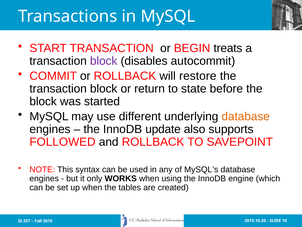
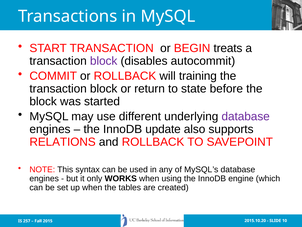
restore: restore -> training (198, 76)
database colour: orange -> purple (246, 116)
FOLLOWED: FOLLOWED -> RELATIONS (63, 142)
